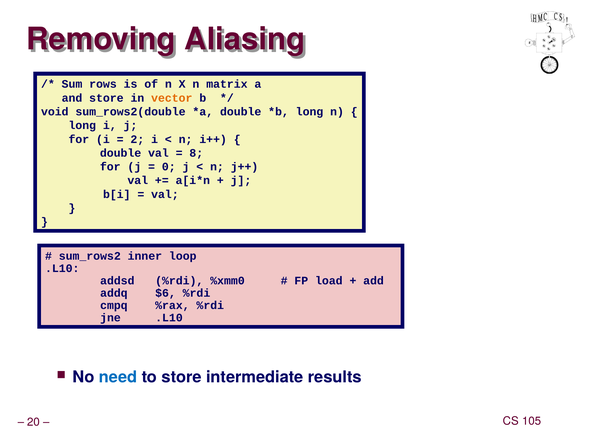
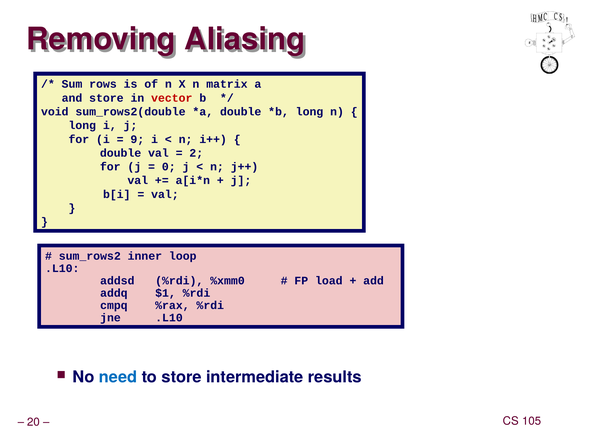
vector colour: orange -> red (172, 98)
2: 2 -> 9 (137, 139)
8: 8 -> 2 (196, 153)
$6: $6 -> $1 (166, 293)
